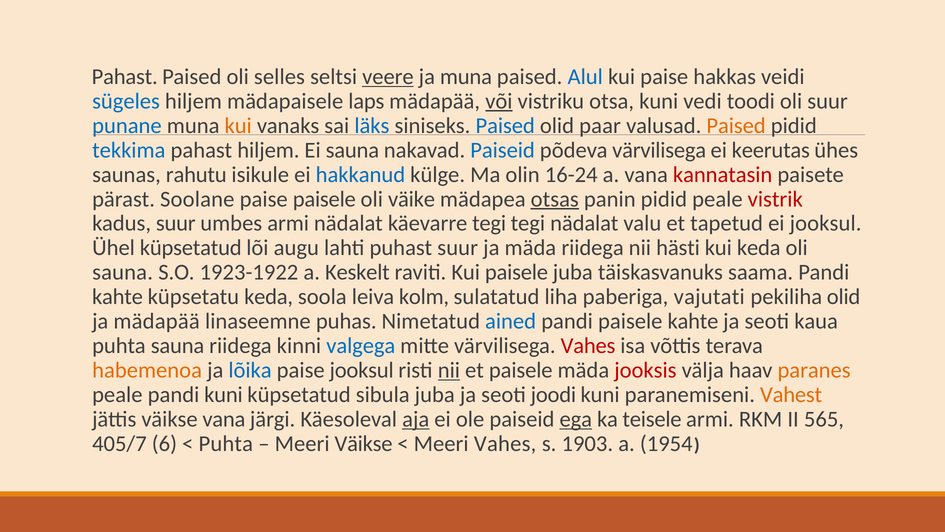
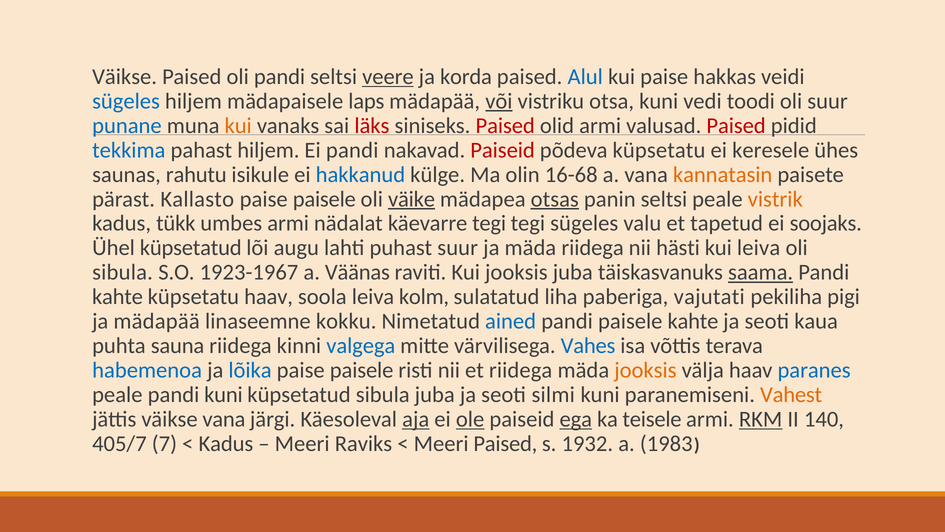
Pahast: Pahast -> Väikse (125, 77)
oli selles: selles -> pandi (280, 77)
ja muna: muna -> korda (466, 77)
läks colour: blue -> red (372, 126)
Paised colour: blue -> red (505, 126)
olid paar: paar -> armi (600, 126)
Paised colour: orange -> red (736, 126)
Ei sauna: sauna -> pandi (352, 150)
Paiseid colour: blue -> red (503, 150)
põdeva värvilisega: värvilisega -> küpsetatu (659, 150)
keerutas: keerutas -> keresele (771, 150)
16-24: 16-24 -> 16-68 (571, 174)
kannatasin colour: red -> orange (723, 174)
Soolane: Soolane -> Kallasto (197, 199)
väike underline: none -> present (412, 199)
panin pidid: pidid -> seltsi (664, 199)
vistrik colour: red -> orange (775, 199)
kadus suur: suur -> tükk (176, 223)
tegi nädalat: nädalat -> sügeles (584, 223)
ei jooksul: jooksul -> soojaks (826, 223)
kui keda: keda -> leiva (759, 248)
sauna: sauna -> sibula (123, 272)
1923-1922: 1923-1922 -> 1923-1967 (249, 272)
Keskelt: Keskelt -> Väänas (357, 272)
Kui paisele: paisele -> jooksis (516, 272)
saama underline: none -> present (761, 272)
küpsetatu keda: keda -> haav (269, 297)
pekiliha olid: olid -> pigi (844, 297)
puhas: puhas -> kokku (346, 321)
Vahes colour: red -> blue (588, 346)
habemenoa colour: orange -> blue (147, 370)
jooksul: jooksul -> paisele (362, 370)
nii underline: present -> none (449, 370)
et paisele: paisele -> riidega (521, 370)
jooksis colour: red -> orange (645, 370)
paranes colour: orange -> blue (814, 370)
joodi: joodi -> silmi (553, 394)
ole underline: none -> present (470, 419)
RKM underline: none -> present (761, 419)
565: 565 -> 140 (824, 419)
6: 6 -> 7 (164, 443)
Puhta: Puhta -> Kadus (226, 443)
Meeri Väikse: Väikse -> Raviks (363, 443)
Meeri Vahes: Vahes -> Paised (505, 443)
1903: 1903 -> 1932 (587, 443)
1954: 1954 -> 1983 (666, 443)
